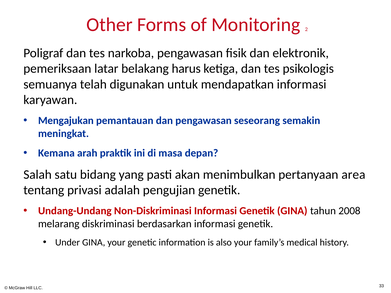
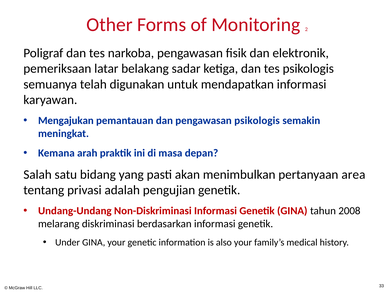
harus: harus -> sadar (186, 69)
pengawasan seseorang: seseorang -> psikologis (257, 121)
